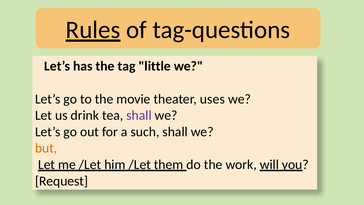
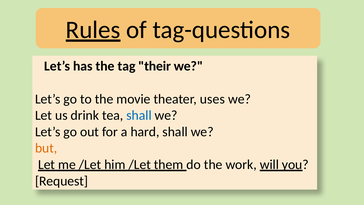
little: little -> their (155, 66)
shall colour: purple -> blue (139, 115)
such: such -> hard (145, 132)
